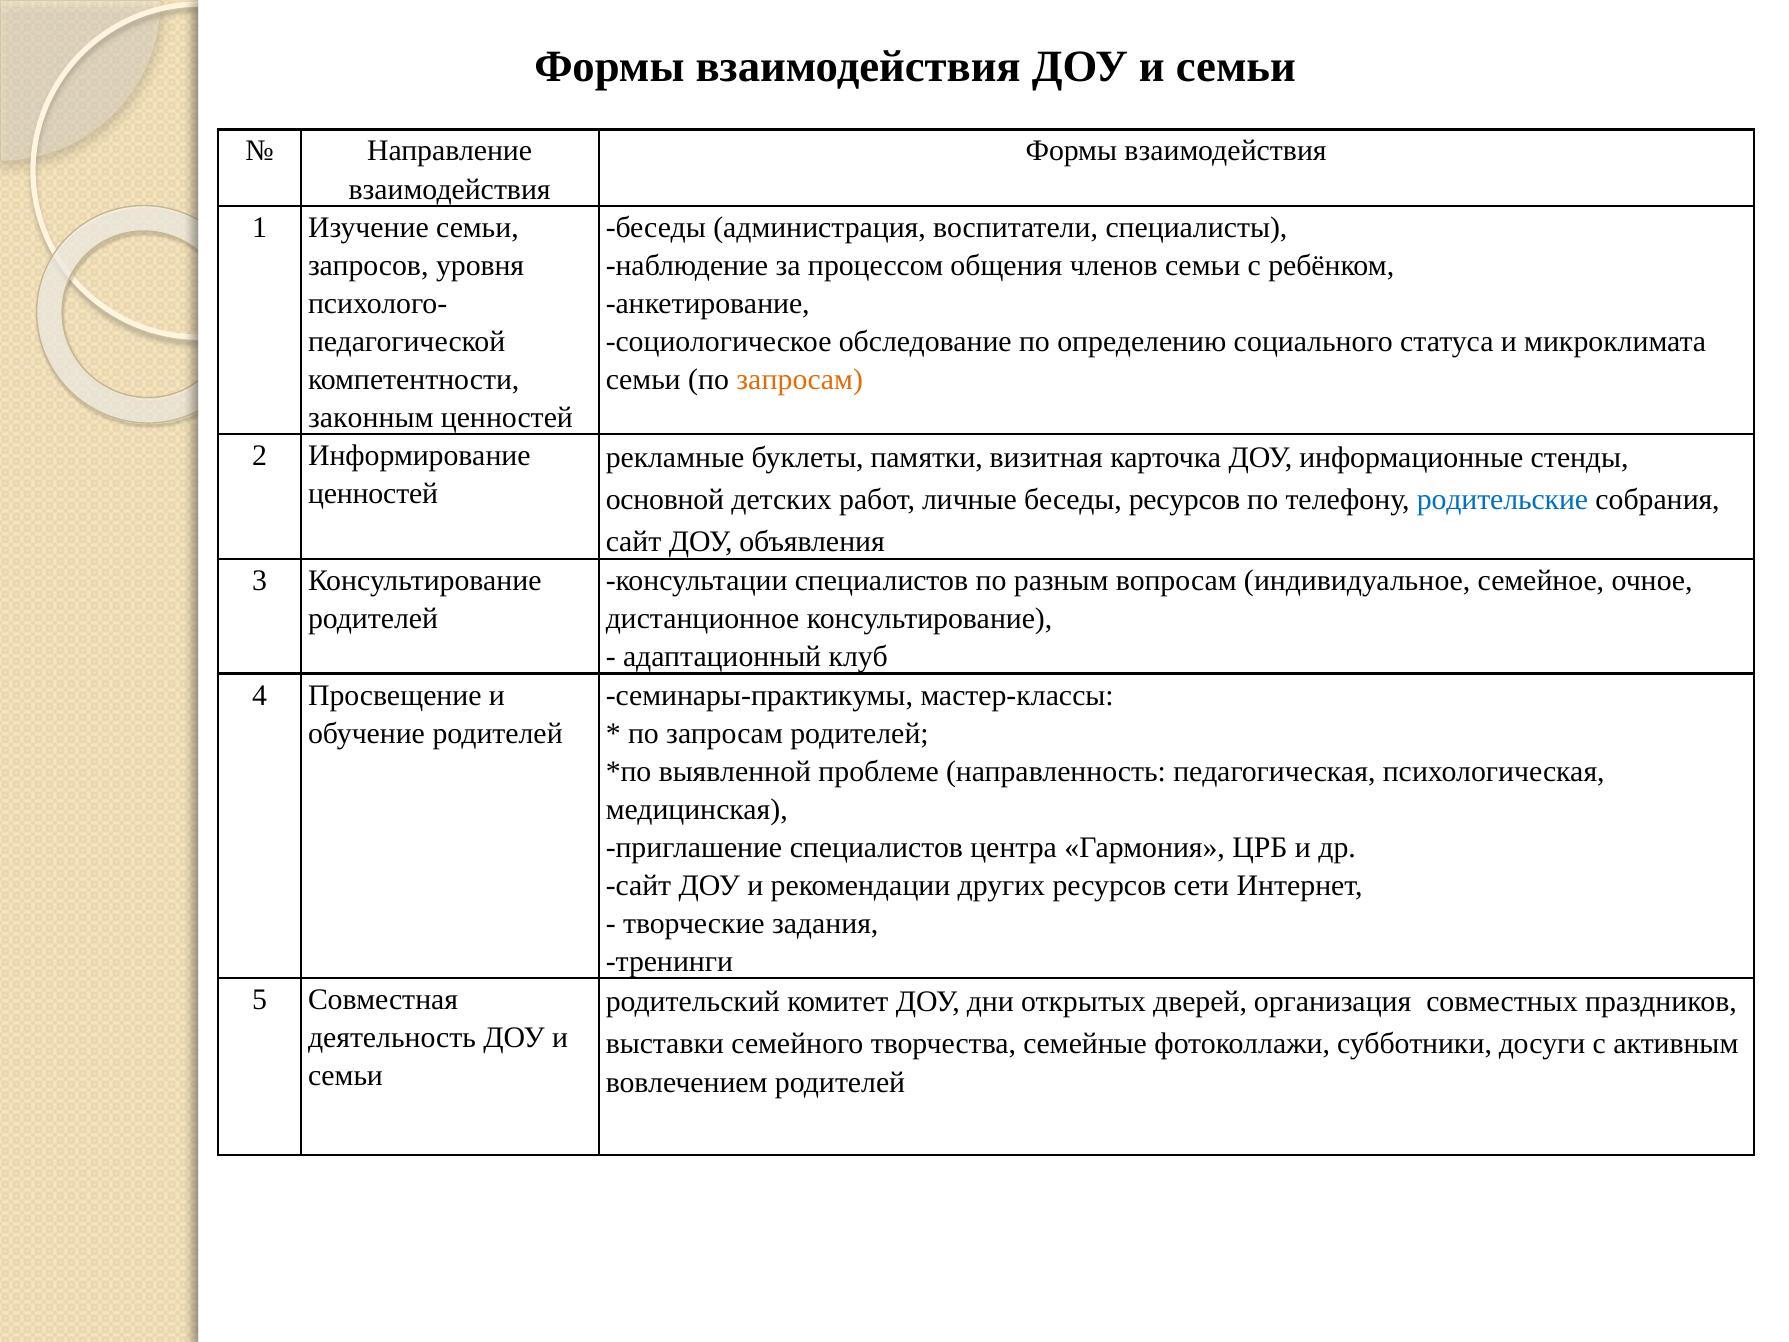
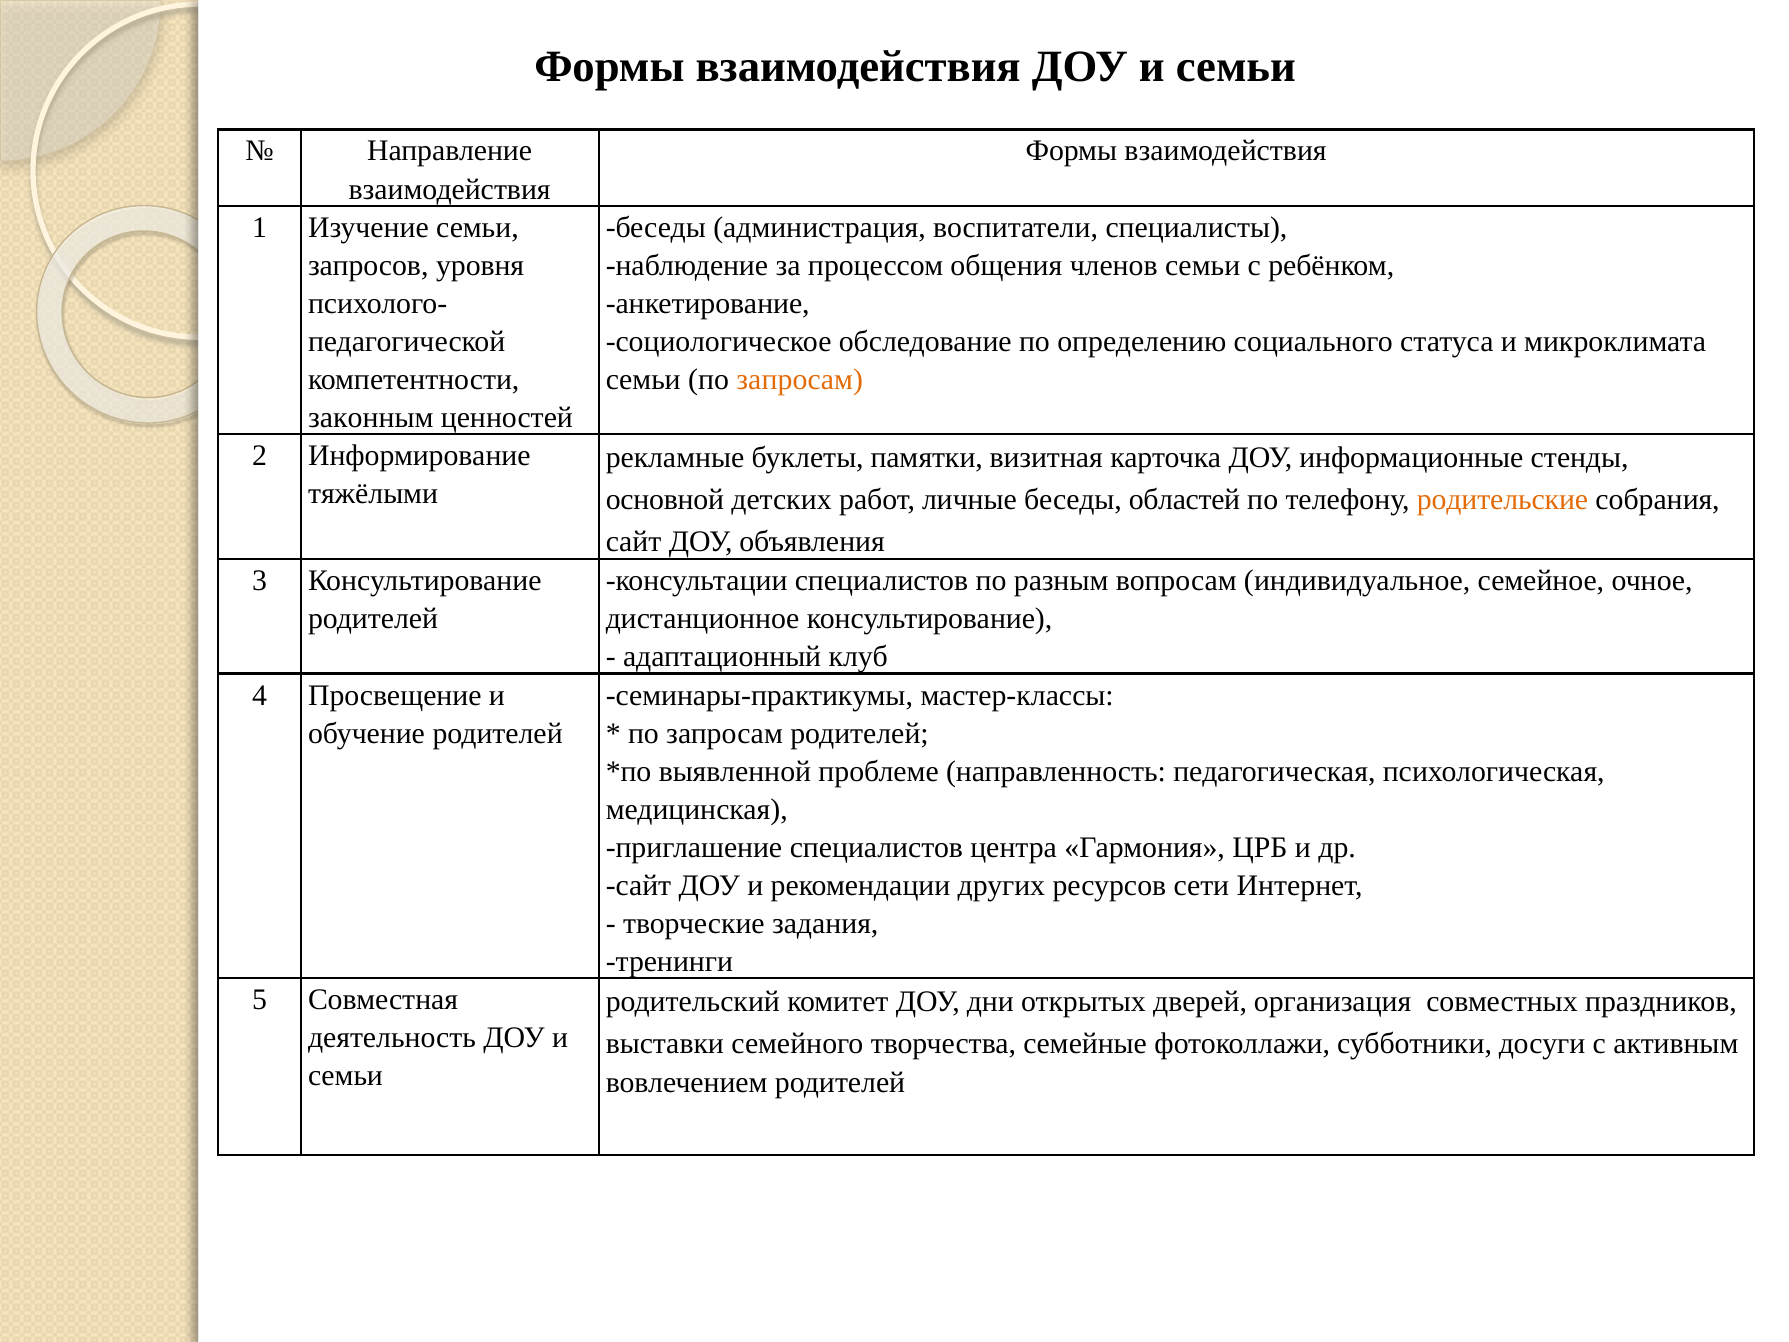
ценностей: ценностей -> тяжёлыми (373, 494)
беседы ресурсов: ресурсов -> областей (1184, 500)
родительские colour: blue -> orange (1502, 500)
